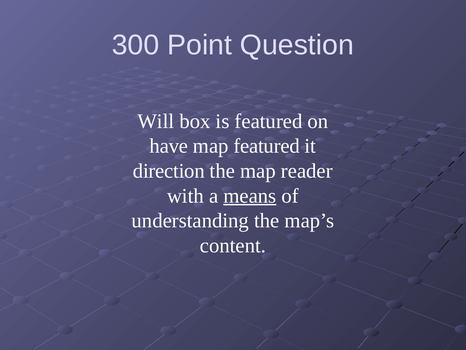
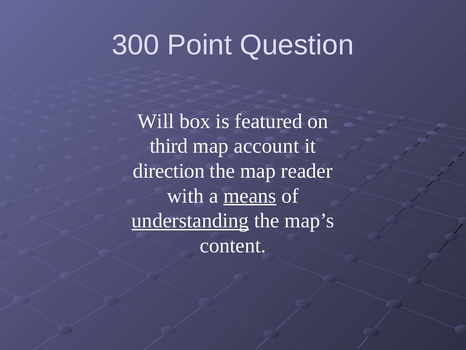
have: have -> third (169, 146)
map featured: featured -> account (266, 146)
understanding underline: none -> present (190, 220)
